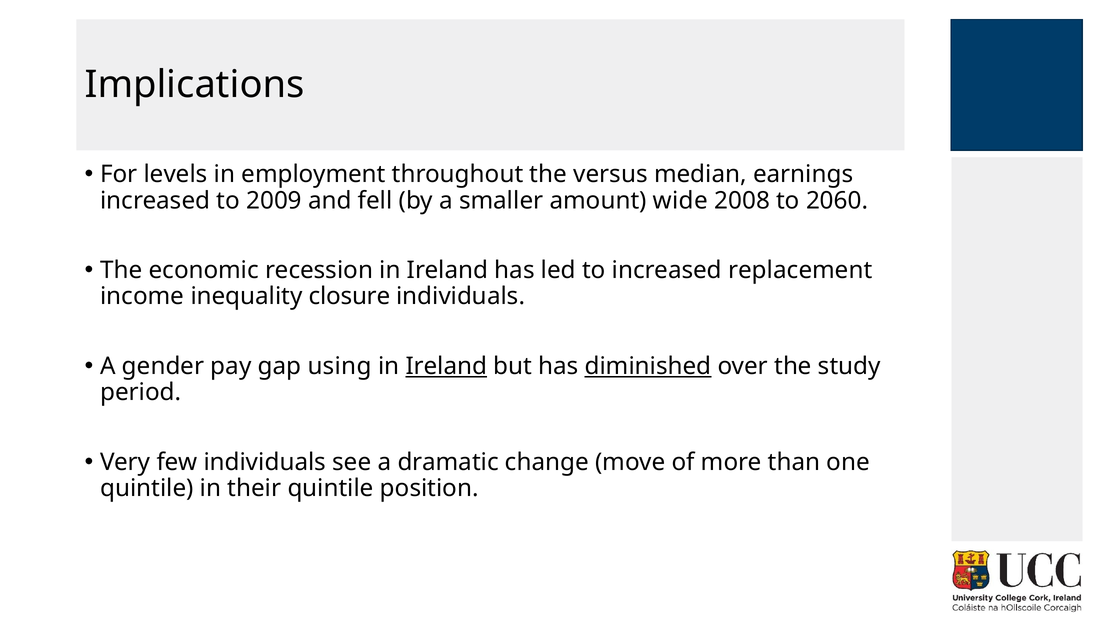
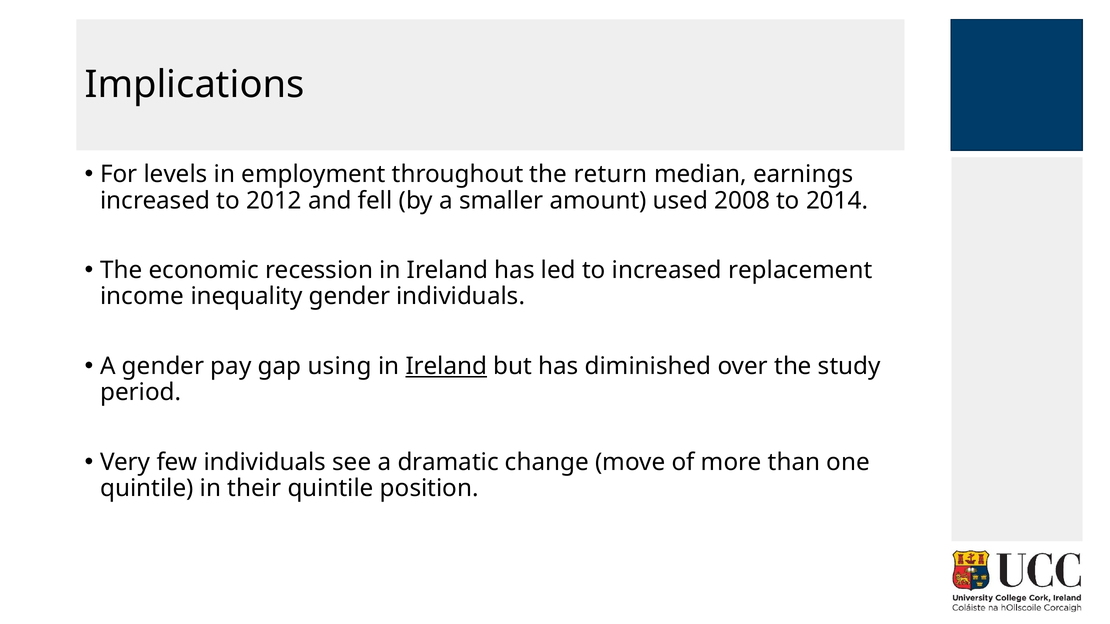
versus: versus -> return (610, 174)
2009: 2009 -> 2012 (274, 201)
wide: wide -> used (680, 201)
2060: 2060 -> 2014 (837, 201)
inequality closure: closure -> gender (349, 297)
diminished underline: present -> none (648, 366)
